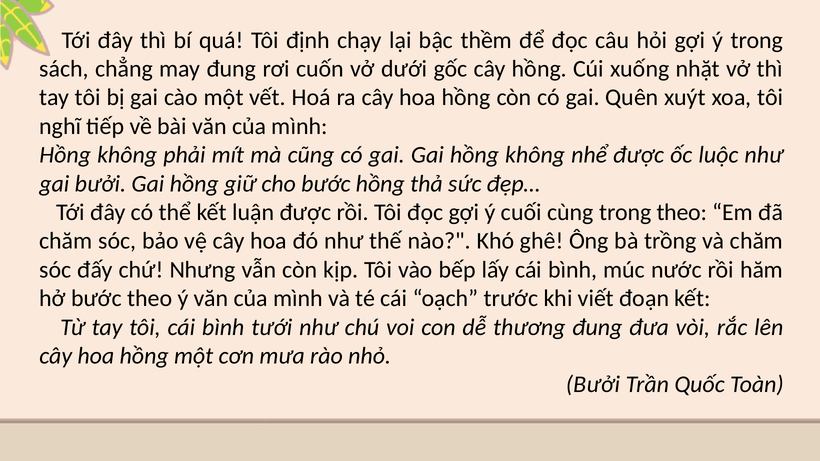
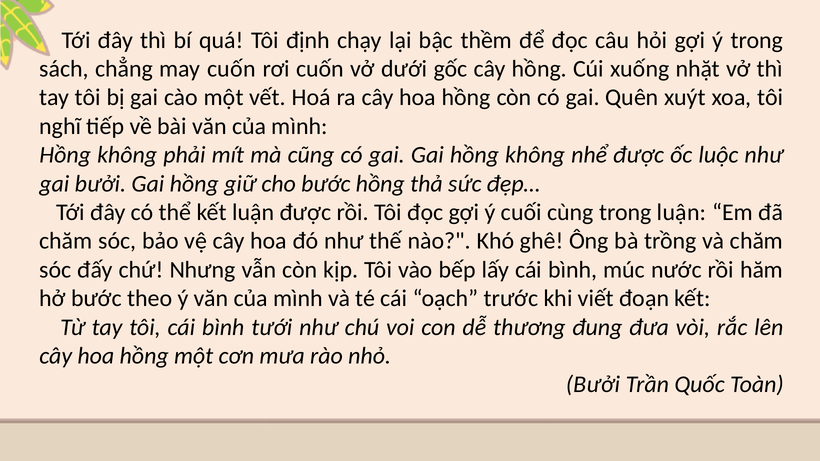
may đung: đung -> cuốn (231, 69)
trong theo: theo -> luận (682, 212)
